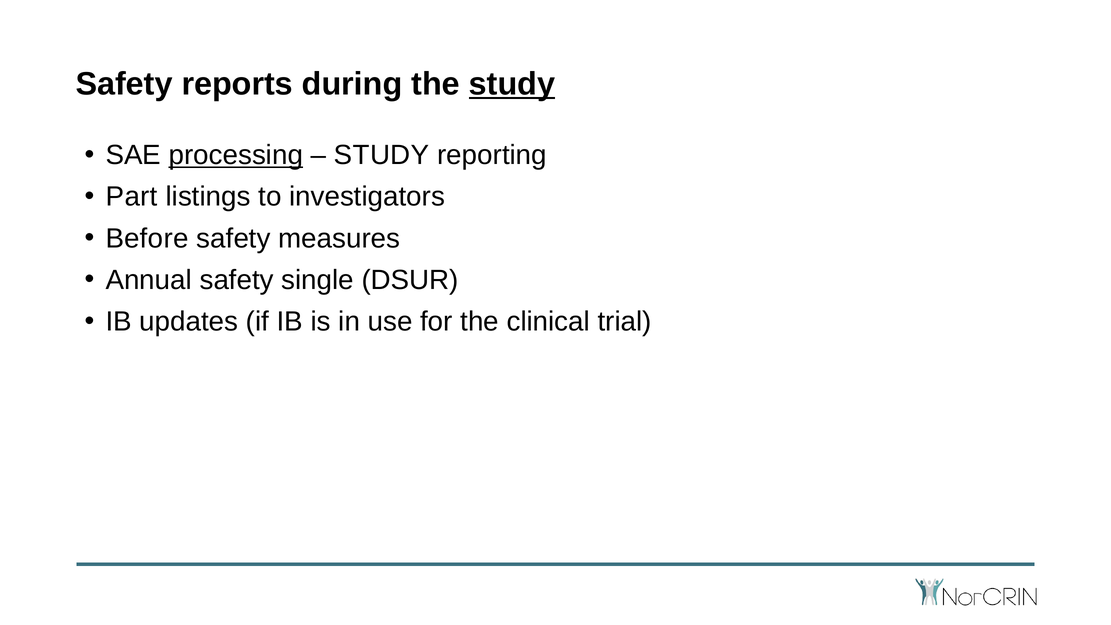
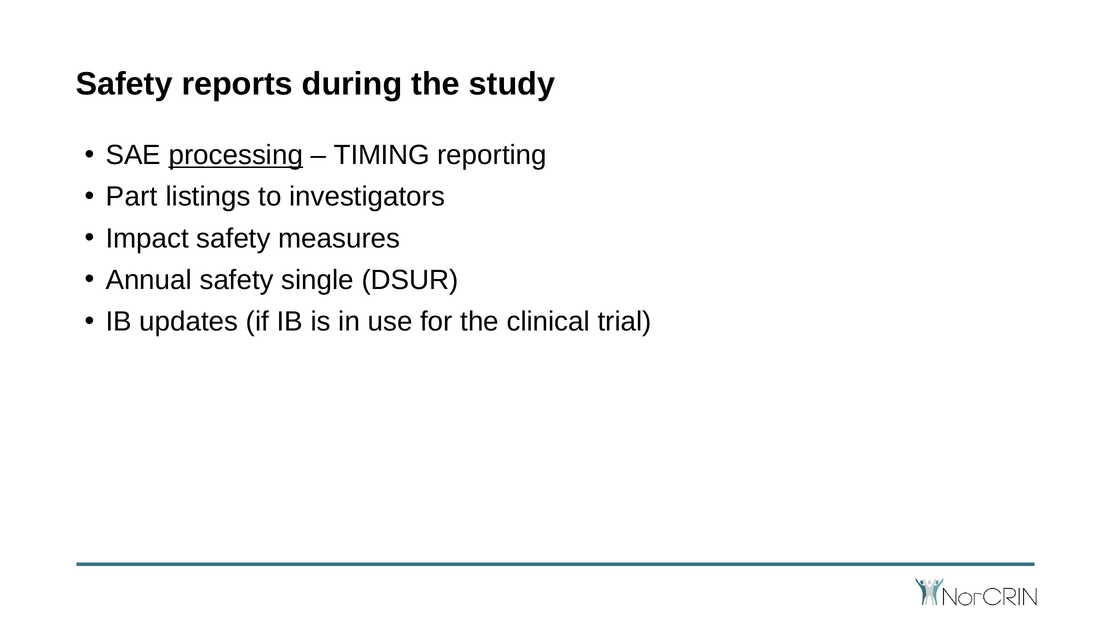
study underline: present -> none (512, 84)
STUDY: STUDY -> TIMING (382, 155)
Before: Before -> Impact (147, 238)
